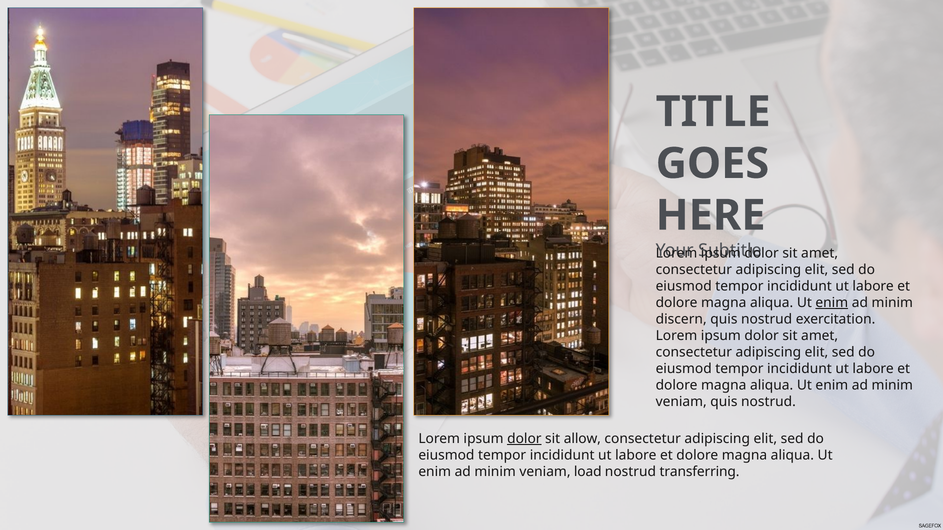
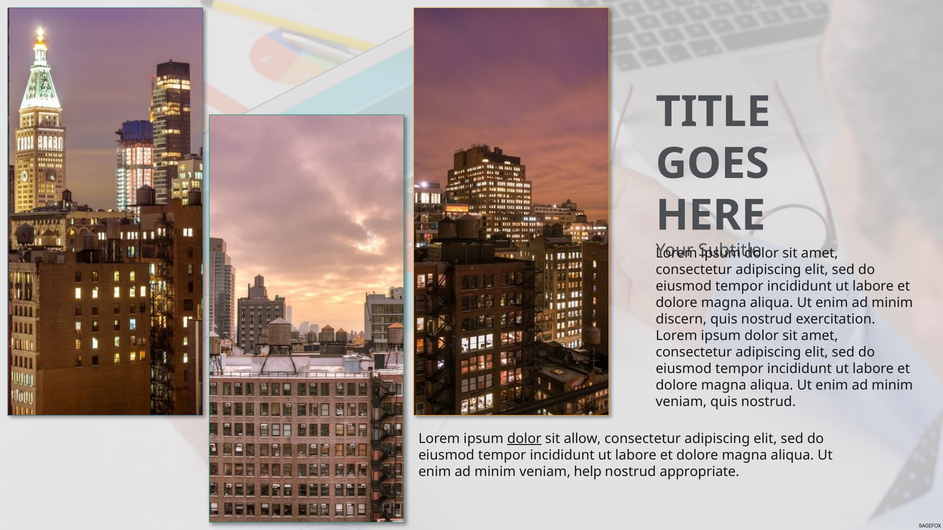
enim underline: present -> none (832, 303)
load: load -> help (588, 472)
transferring: transferring -> appropriate (699, 472)
